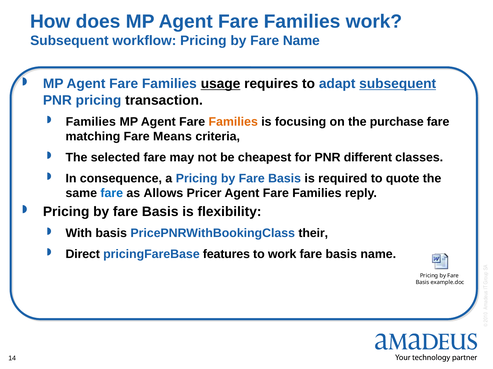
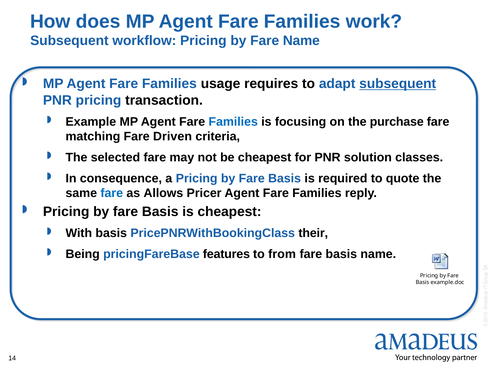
usage underline: present -> none (221, 84)
Families: Families -> Example (91, 122)
Families colour: orange -> blue (233, 122)
Means: Means -> Driven (173, 137)
different: different -> solution (368, 158)
is flexibility: flexibility -> cheapest (229, 212)
Direct: Direct -> Being (83, 255)
to work: work -> from (282, 255)
